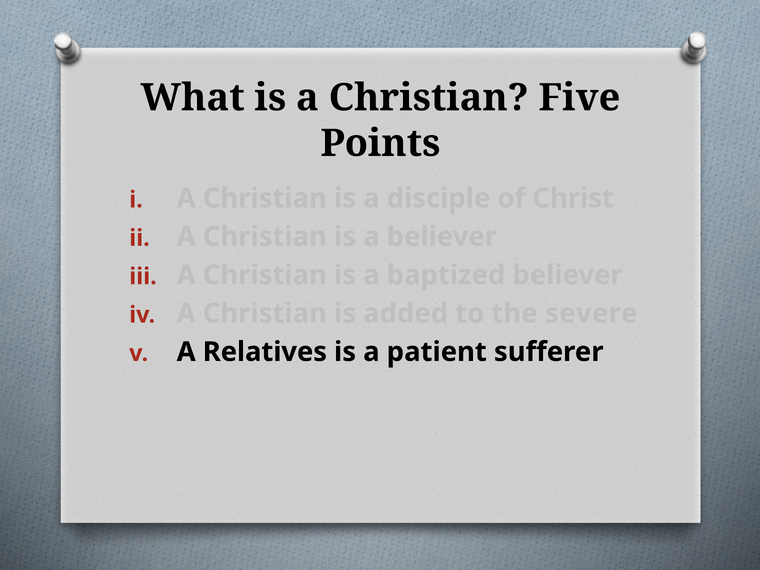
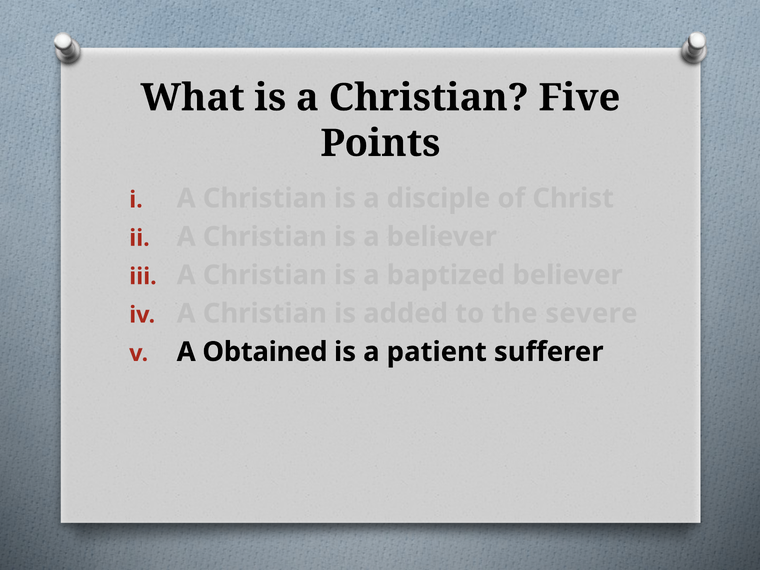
Relatives: Relatives -> Obtained (265, 352)
